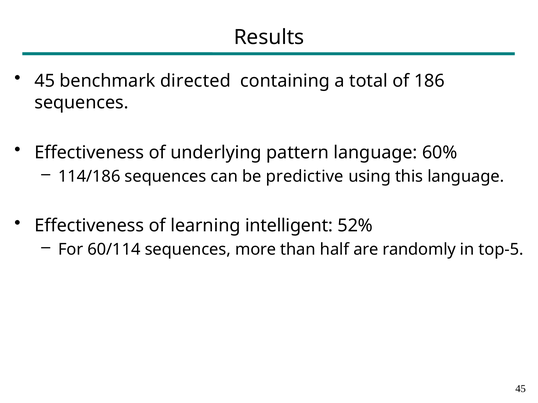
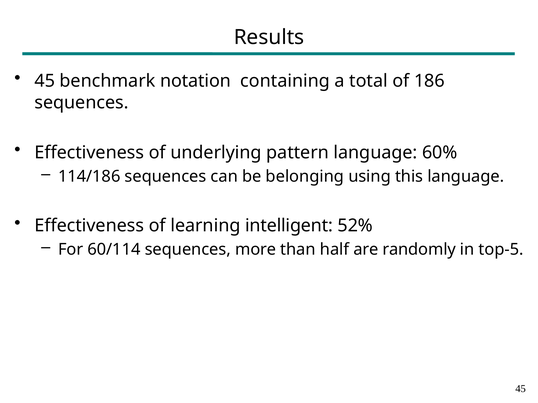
directed: directed -> notation (196, 81)
predictive: predictive -> belonging (305, 177)
